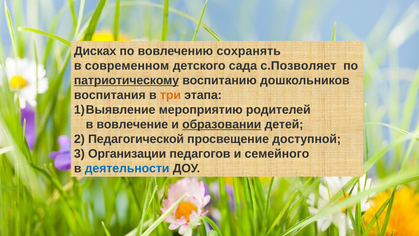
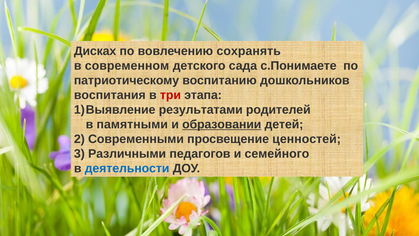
с.Позволяет: с.Позволяет -> с.Понимаете (299, 66)
патриотическому underline: present -> none (127, 80)
три colour: orange -> red (170, 95)
мероприятию: мероприятию -> результатами (201, 110)
вовлечение: вовлечение -> памятными (132, 124)
Педагогической: Педагогической -> Современными (136, 139)
доступной: доступной -> ценностей (307, 139)
Организации: Организации -> Различными (127, 154)
